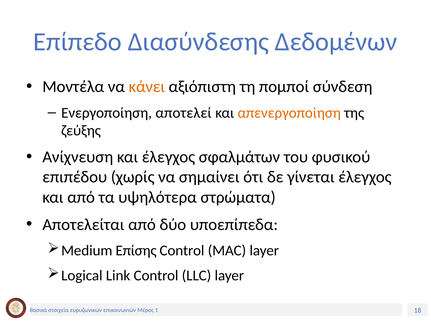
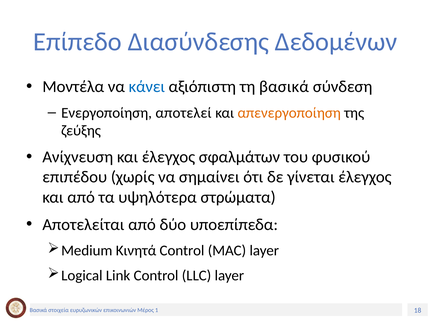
κάνει colour: orange -> blue (147, 87)
τη πομποί: πομποί -> βασικά (284, 87)
Επίσης: Επίσης -> Κινητά (136, 251)
